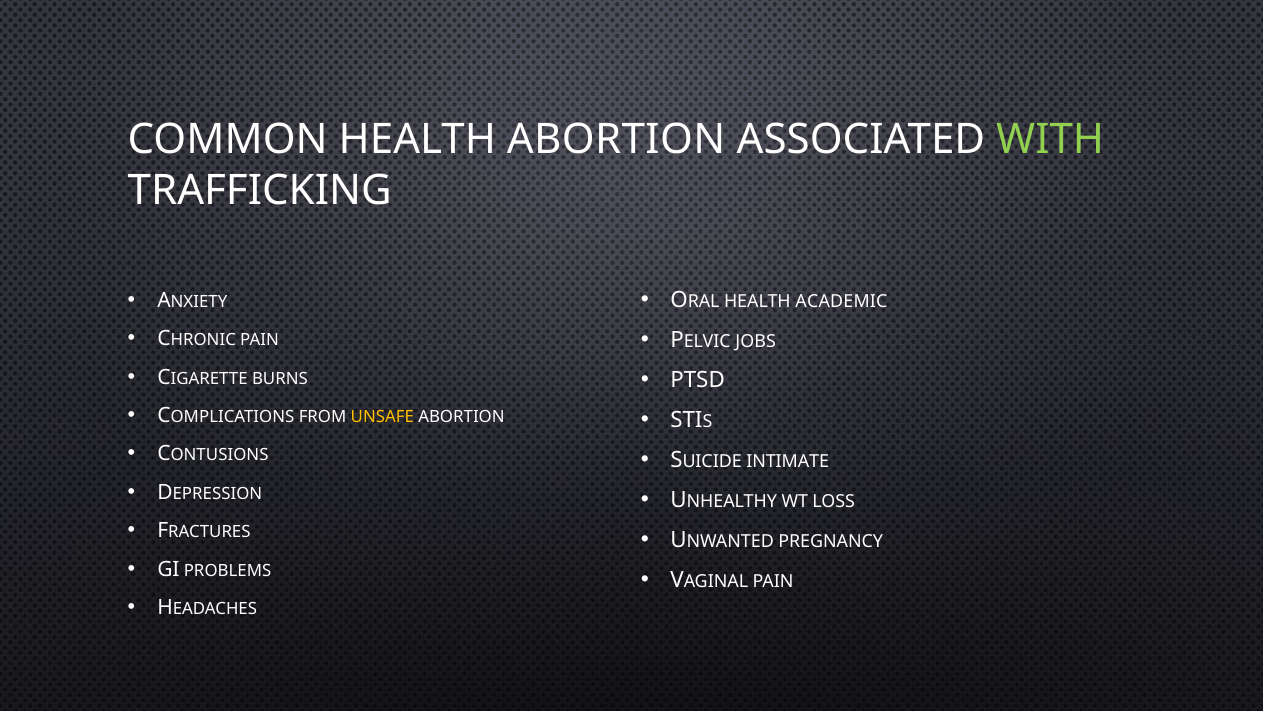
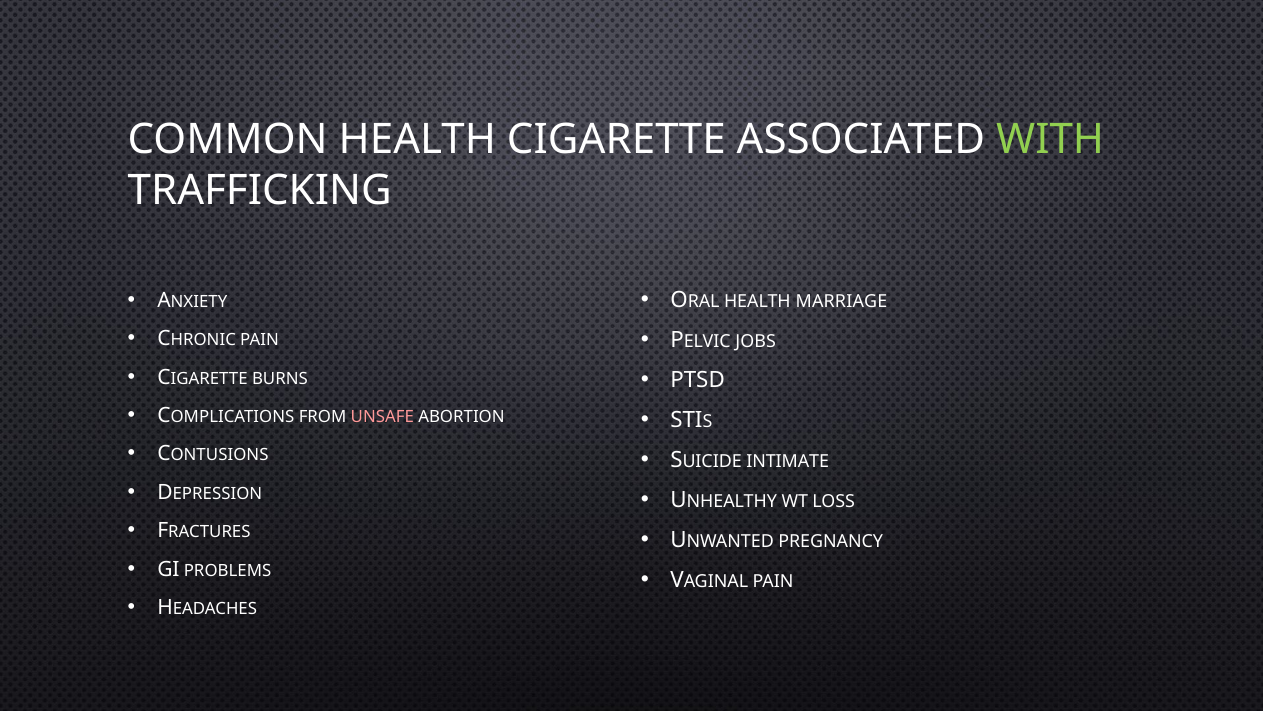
HEALTH ABORTION: ABORTION -> CIGARETTE (616, 139)
ACADEMIC: ACADEMIC -> MARRIAGE (841, 301)
UNSAFE colour: yellow -> pink (382, 417)
